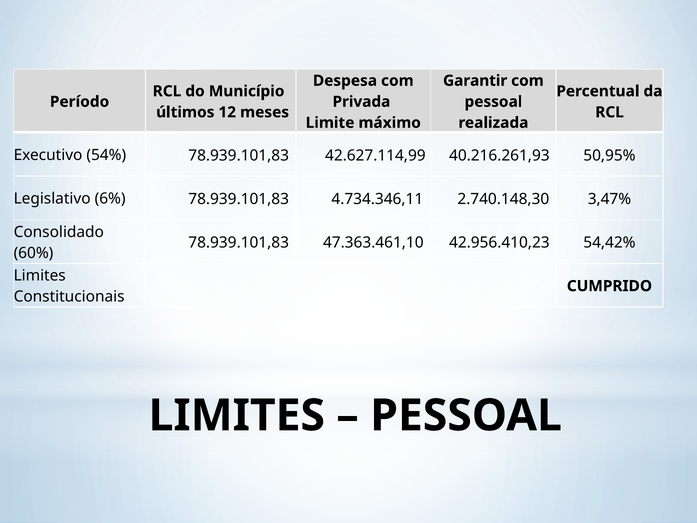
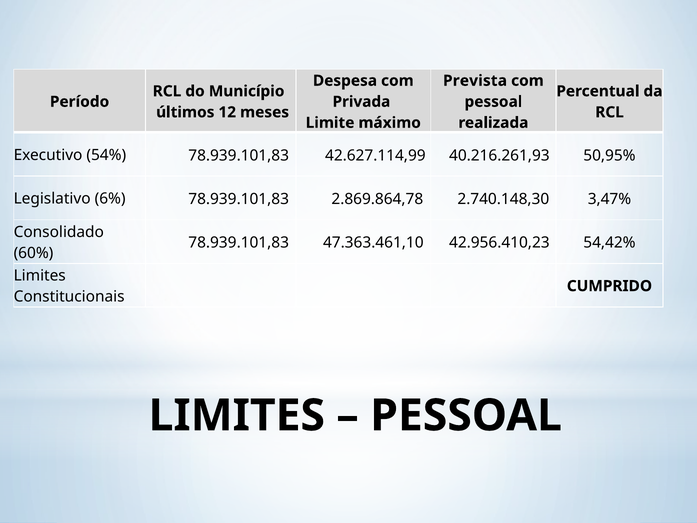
Garantir: Garantir -> Prevista (475, 81)
4.734.346,11: 4.734.346,11 -> 2.869.864,78 (377, 199)
